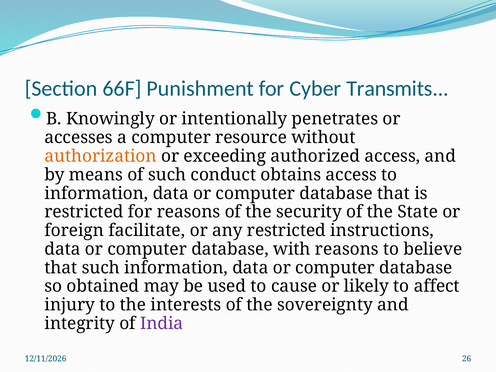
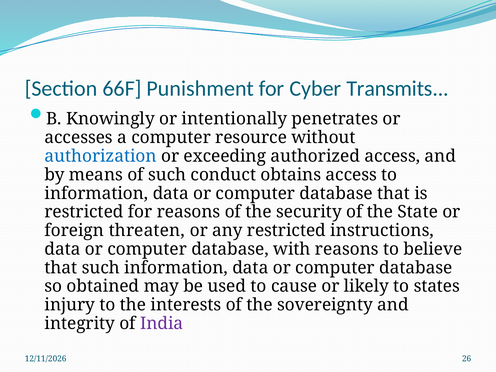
authorization colour: orange -> blue (101, 156)
facilitate: facilitate -> threaten (147, 231)
affect: affect -> states (437, 286)
